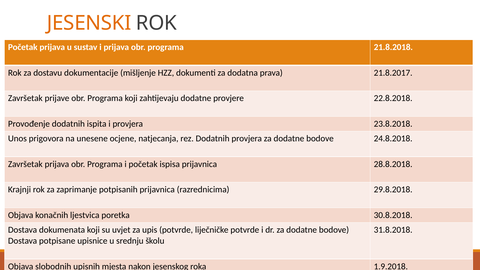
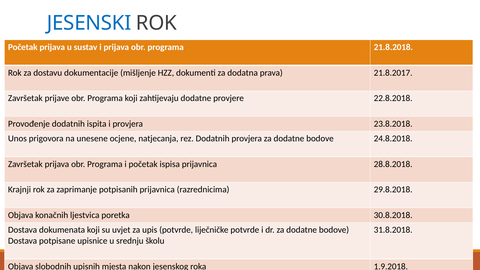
JESENSKI colour: orange -> blue (89, 23)
